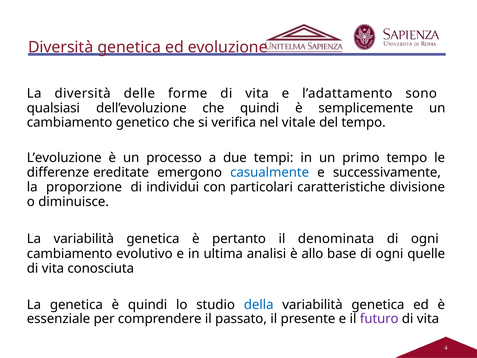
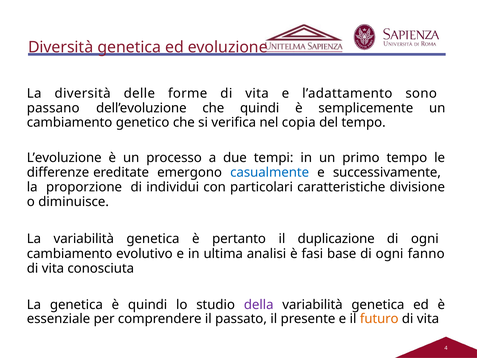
qualsiasi: qualsiasi -> passano (53, 108)
vitale: vitale -> copia (299, 122)
denominata: denominata -> duplicazione (336, 239)
allo: allo -> fasi (312, 253)
quelle: quelle -> fanno (426, 253)
della colour: blue -> purple (259, 305)
futuro colour: purple -> orange (379, 319)
